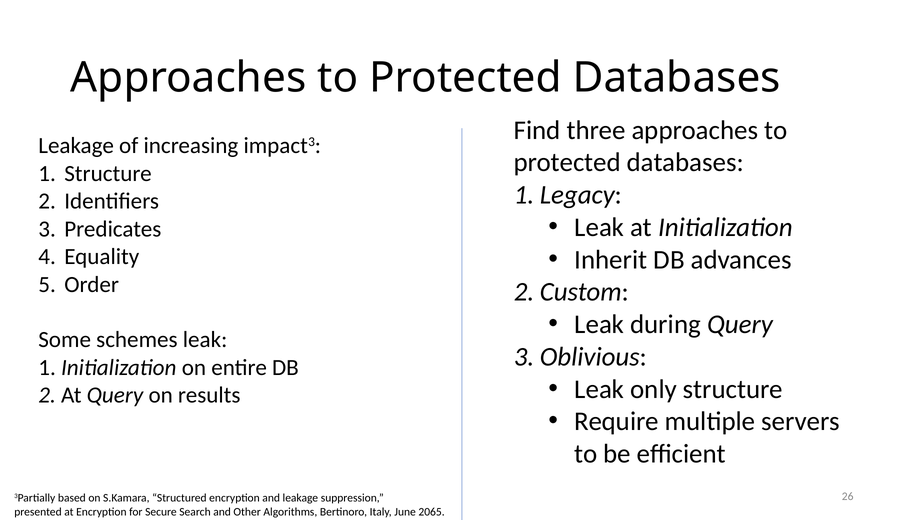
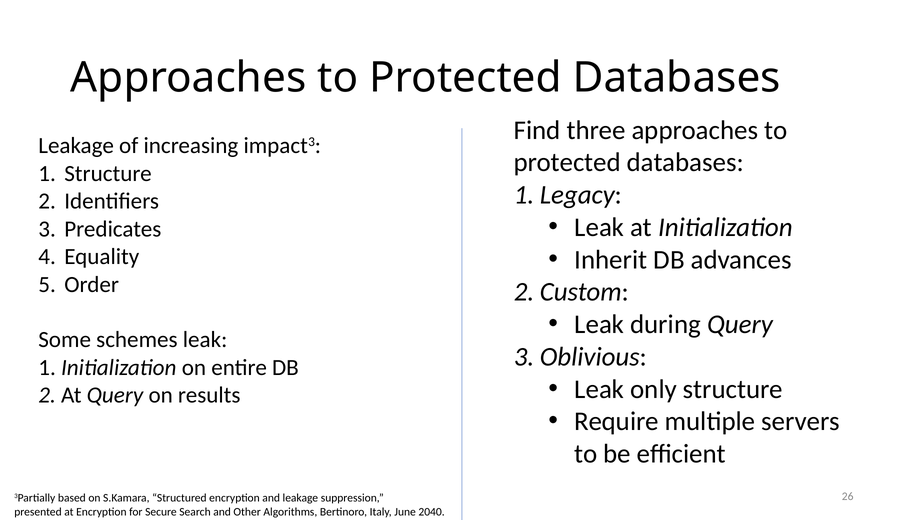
2065: 2065 -> 2040 (432, 512)
